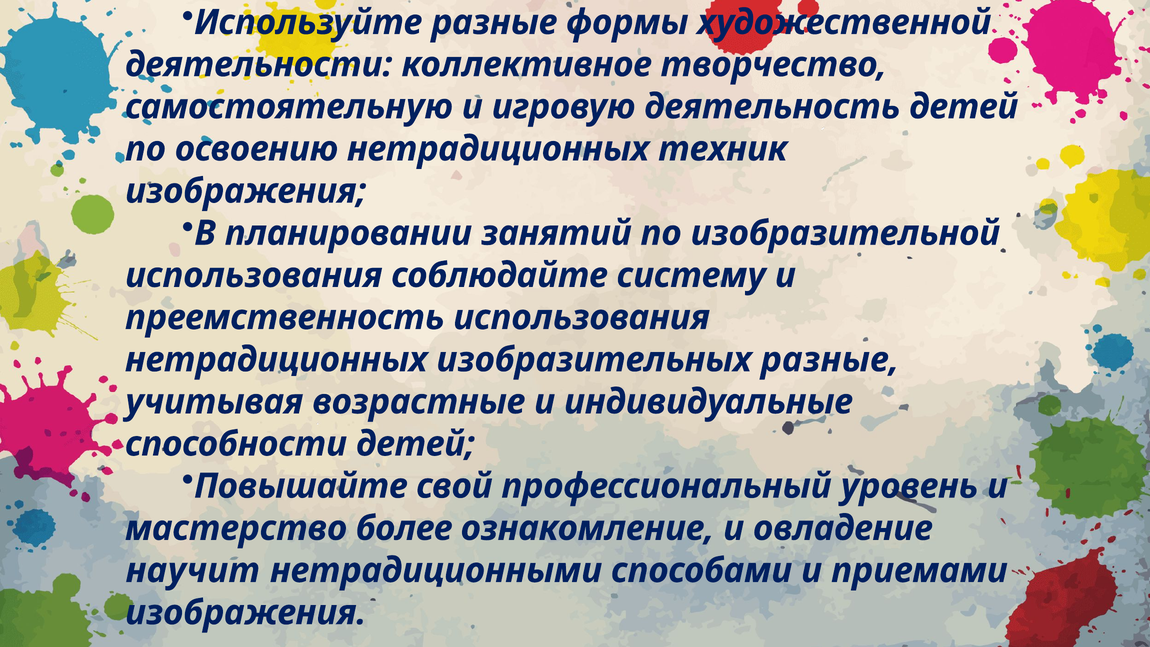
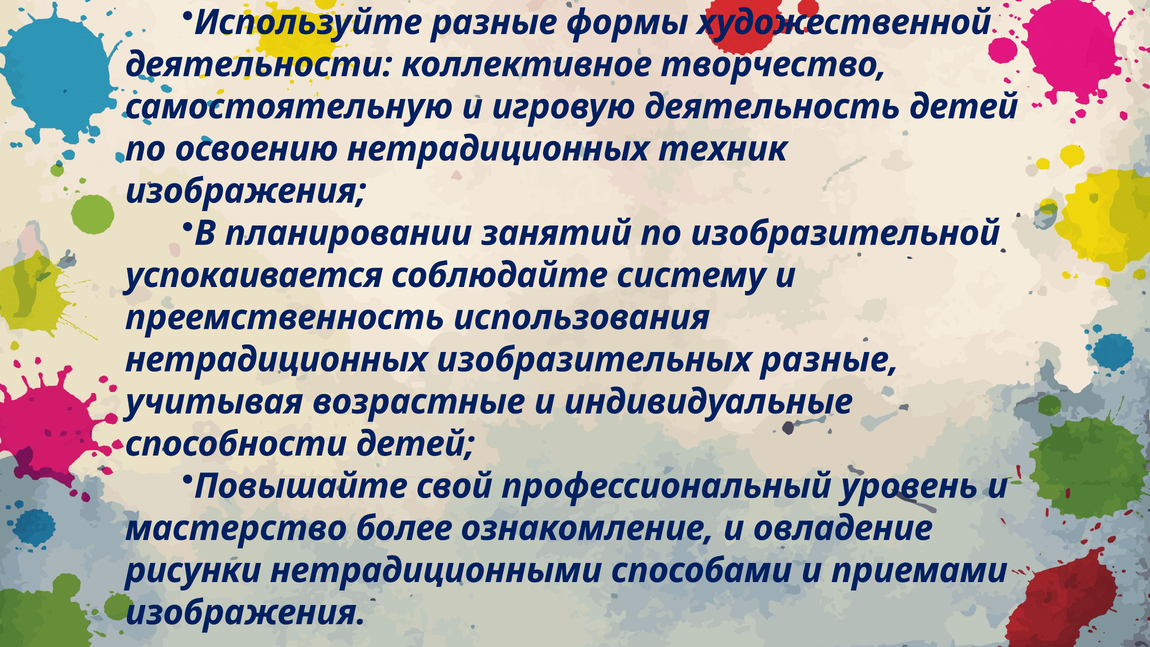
использования: использования -> успокаивается (254, 275)
научит: научит -> рисунки (193, 570)
